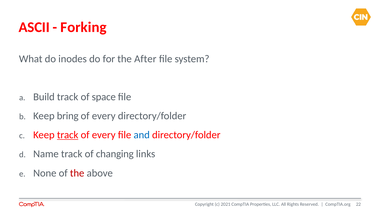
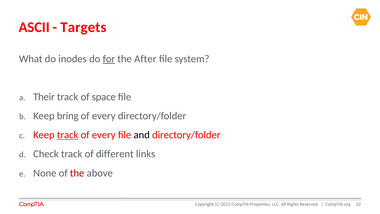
Forking: Forking -> Targets (83, 27)
for underline: none -> present (109, 59)
Build: Build -> Their (44, 97)
and colour: blue -> black (142, 135)
Name: Name -> Check (46, 154)
changing: changing -> different (115, 154)
